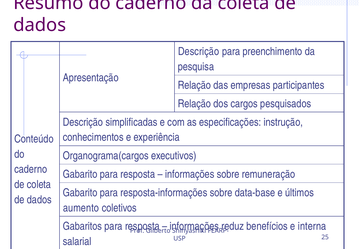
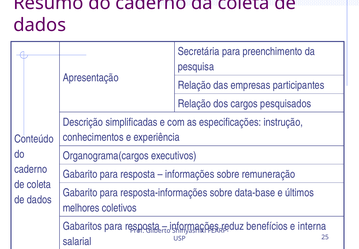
Descrição: Descrição -> Secretária (199, 51)
aumento: aumento -> melhores (81, 207)
